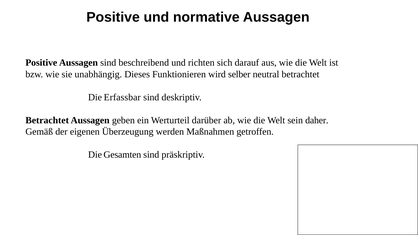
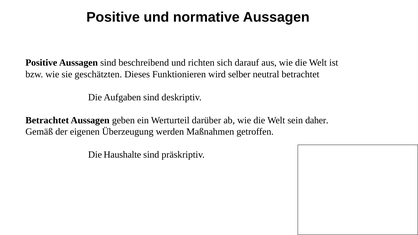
unabhängig: unabhängig -> geschätzten (98, 74)
Erfassbar: Erfassbar -> Aufgaben (122, 97)
Gesamten: Gesamten -> Haushalte (122, 155)
